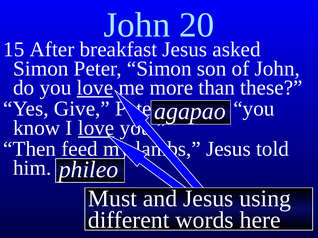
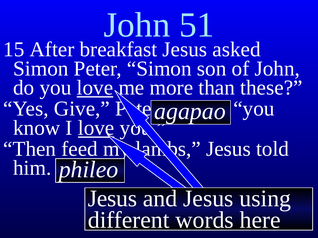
20: 20 -> 51 (197, 25)
Must: Must -> Jesus (113, 199)
